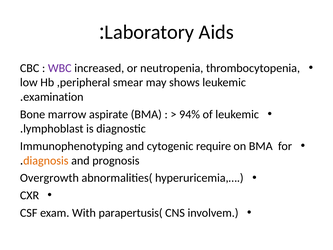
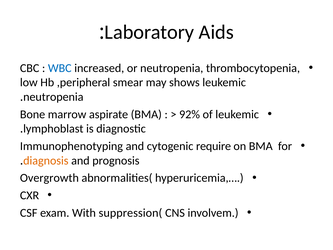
WBC colour: purple -> blue (60, 68)
examination: examination -> neutropenia (53, 97)
94%: 94% -> 92% (190, 114)
parapertusis(: parapertusis( -> suppression( (130, 213)
